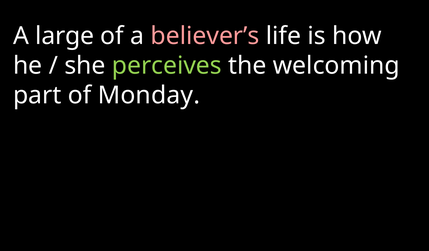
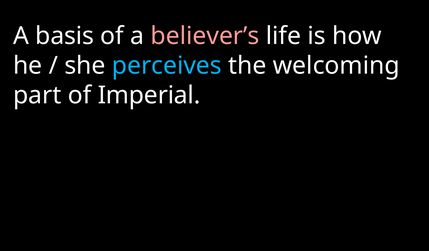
large: large -> basis (65, 36)
perceives colour: light green -> light blue (167, 66)
Monday: Monday -> Imperial (149, 96)
